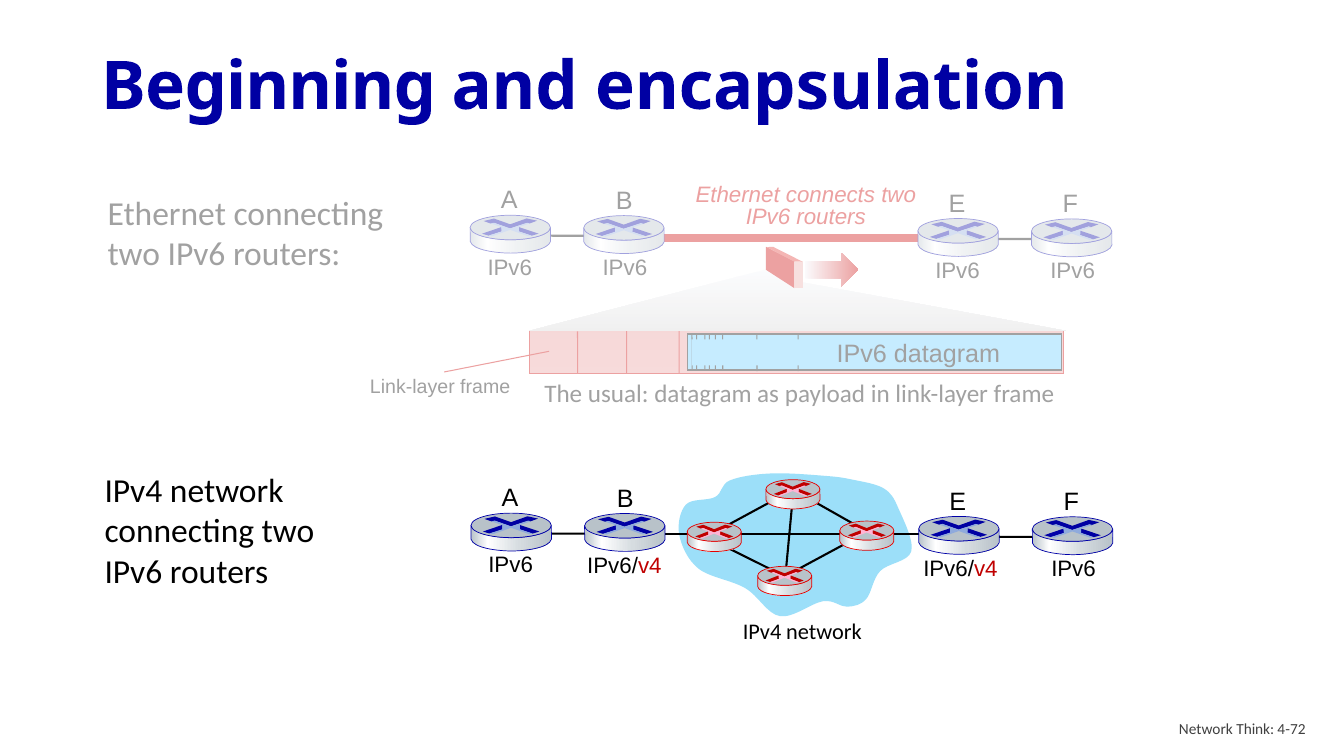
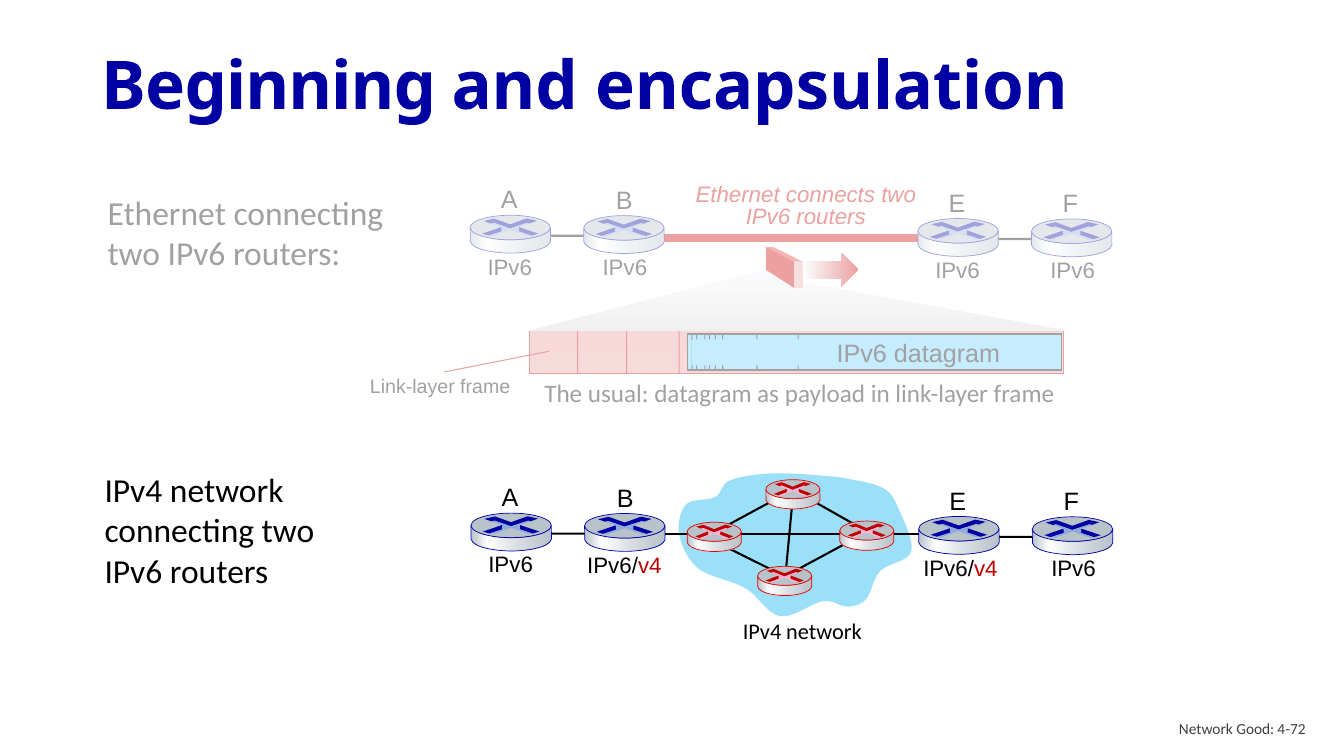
Think: Think -> Good (1255, 730)
